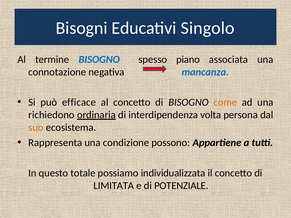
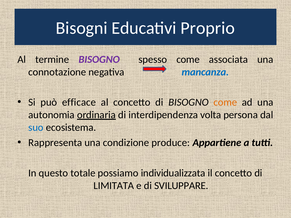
Singolo: Singolo -> Proprio (208, 28)
BISOGNO colour: blue -> purple (99, 59)
spesso piano: piano -> come (188, 59)
richiedono: richiedono -> autonomia (51, 115)
suo colour: orange -> blue (36, 128)
possono: possono -> produce (171, 143)
POTENZIALE: POTENZIALE -> SVILUPPARE (181, 186)
